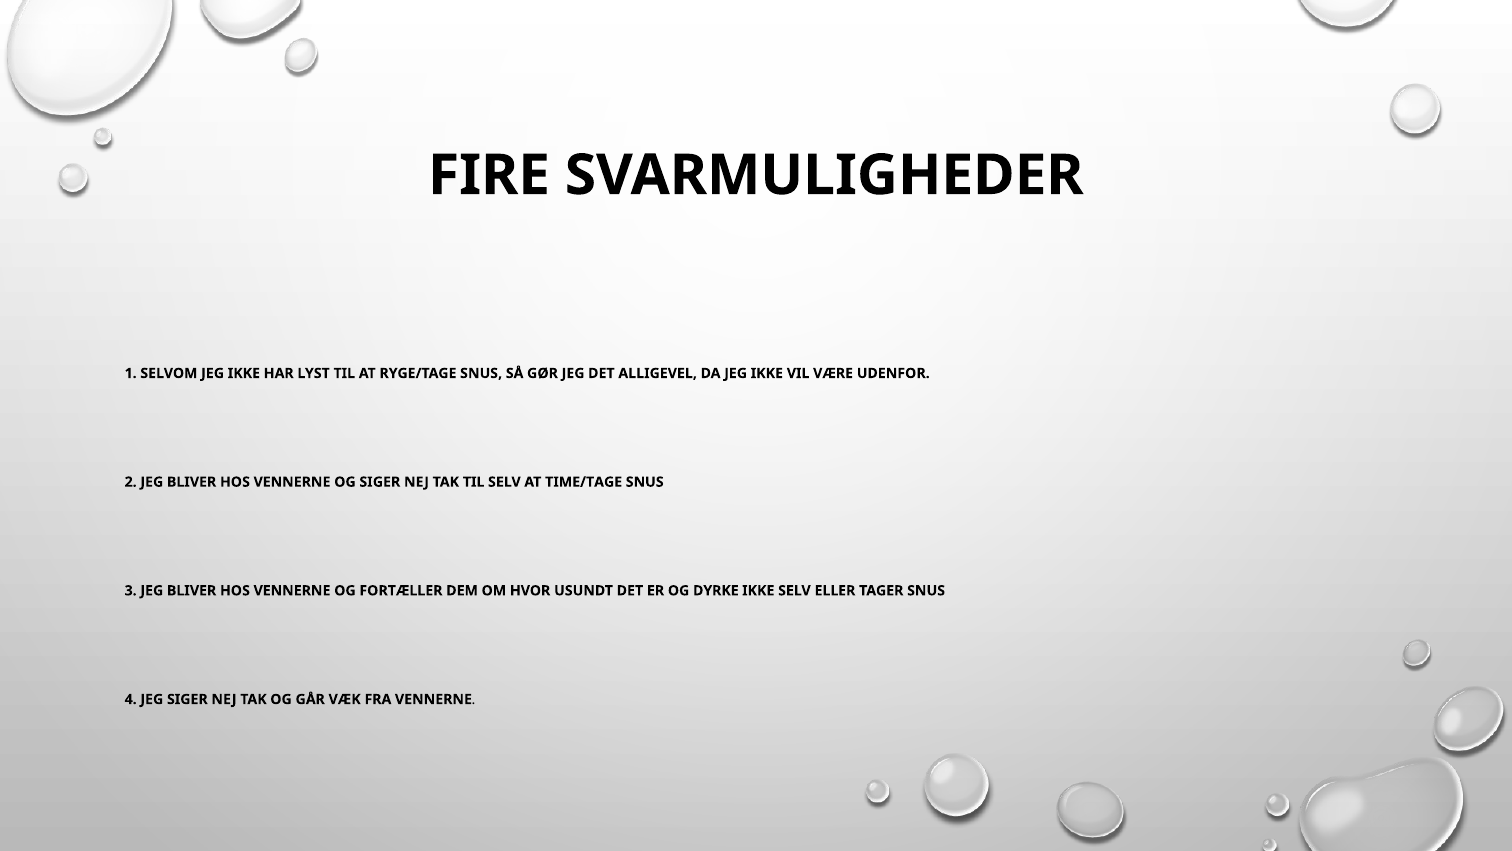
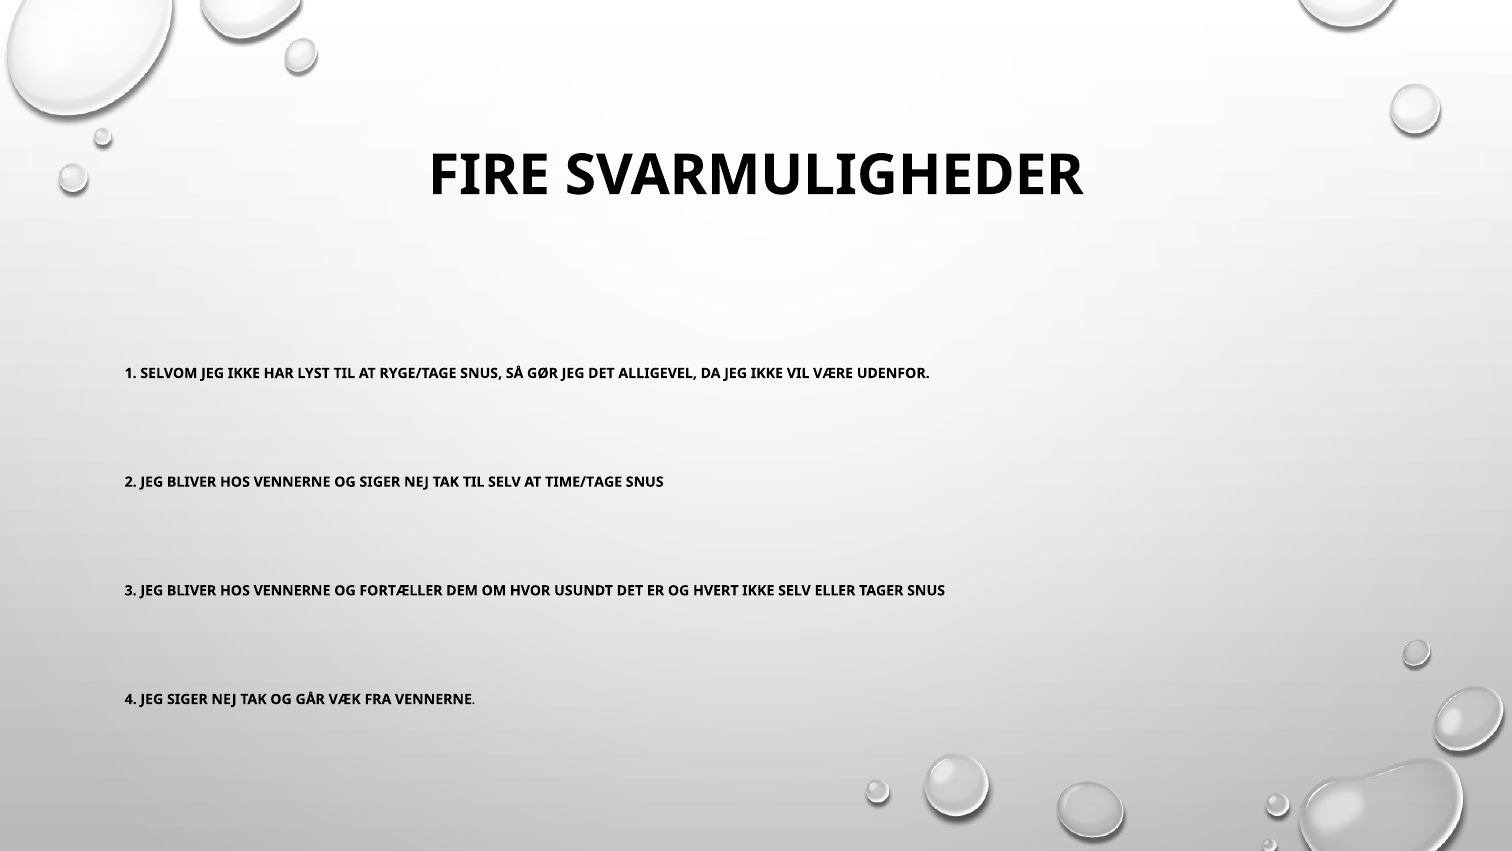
DYRKE: DYRKE -> HVERT (716, 590)
